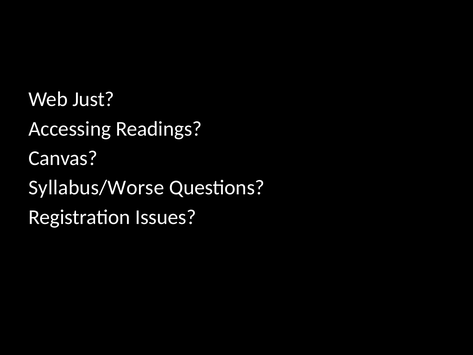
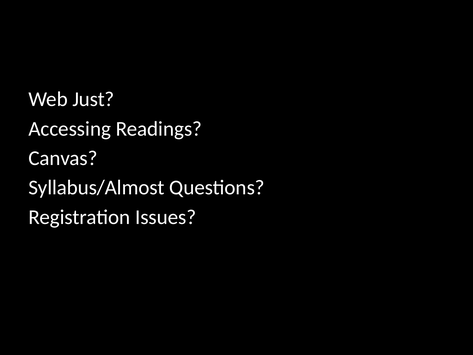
Syllabus/Worse: Syllabus/Worse -> Syllabus/Almost (96, 188)
